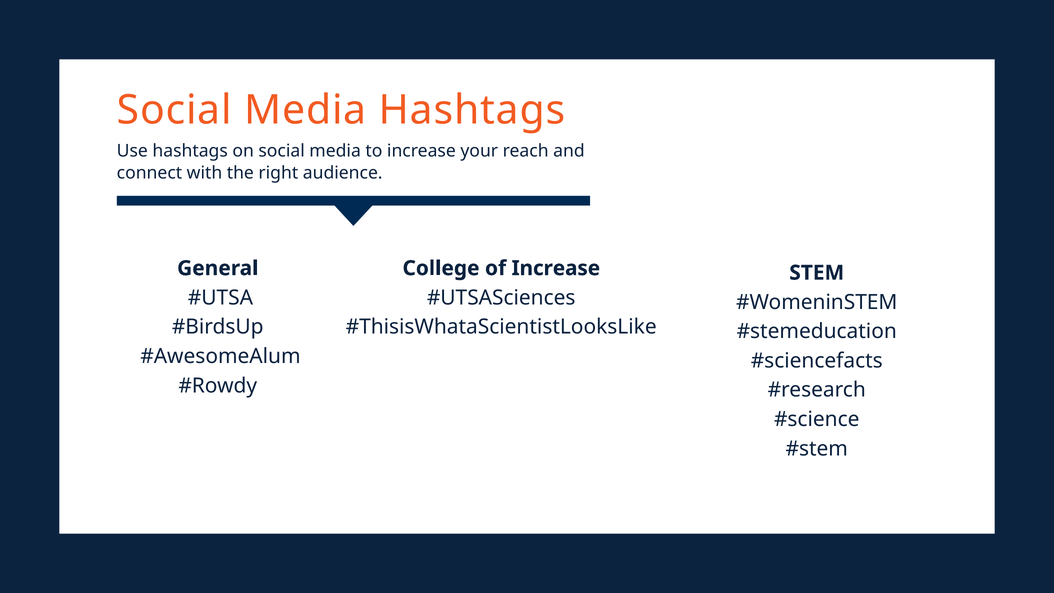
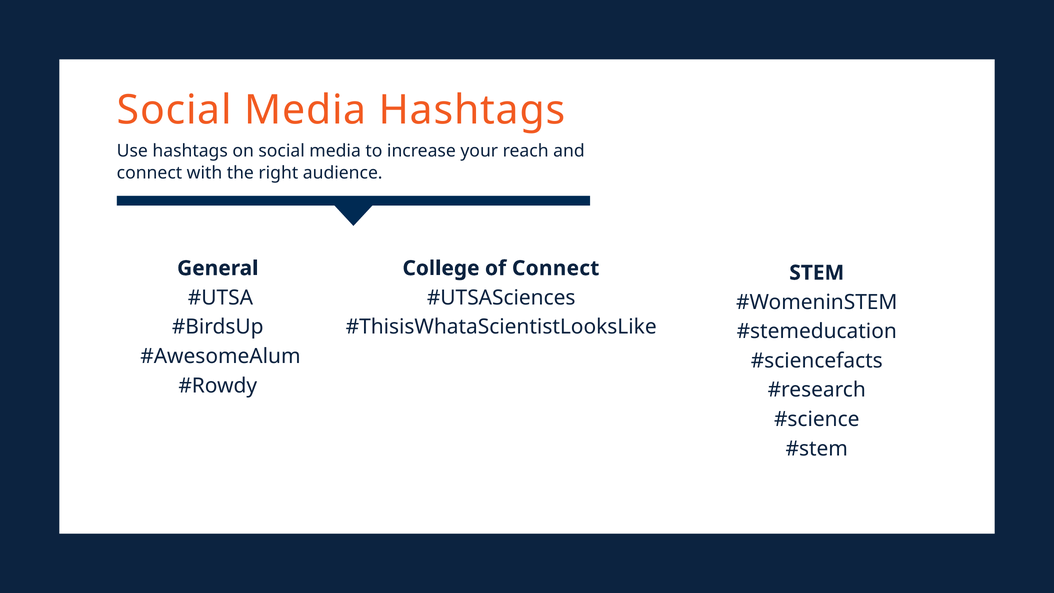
of Increase: Increase -> Connect (556, 268)
